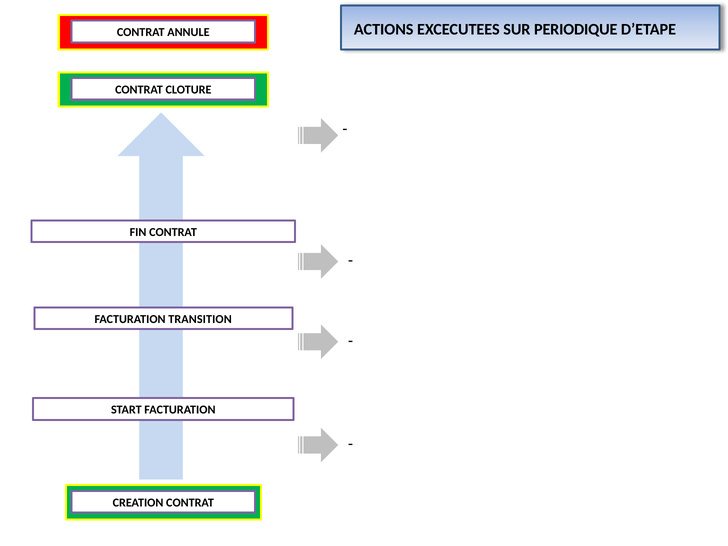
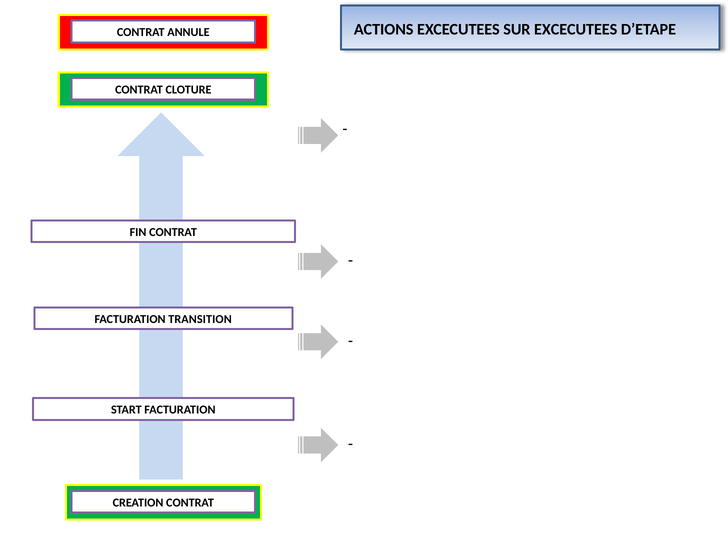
SUR PERIODIQUE: PERIODIQUE -> EXCECUTEES (576, 29)
